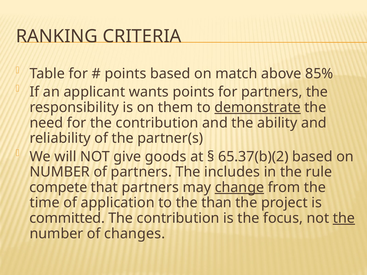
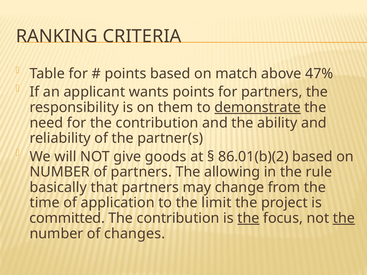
85%: 85% -> 47% (319, 74)
65.37(b)(2: 65.37(b)(2 -> 86.01(b)(2 (253, 157)
includes: includes -> allowing (232, 172)
compete: compete -> basically (58, 188)
change underline: present -> none (239, 188)
than: than -> limit (216, 203)
the underline: none -> present (248, 218)
